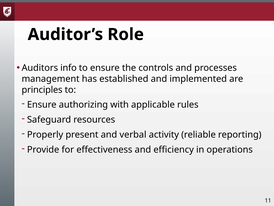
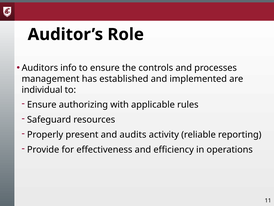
principles: principles -> individual (42, 90)
verbal: verbal -> audits (133, 134)
